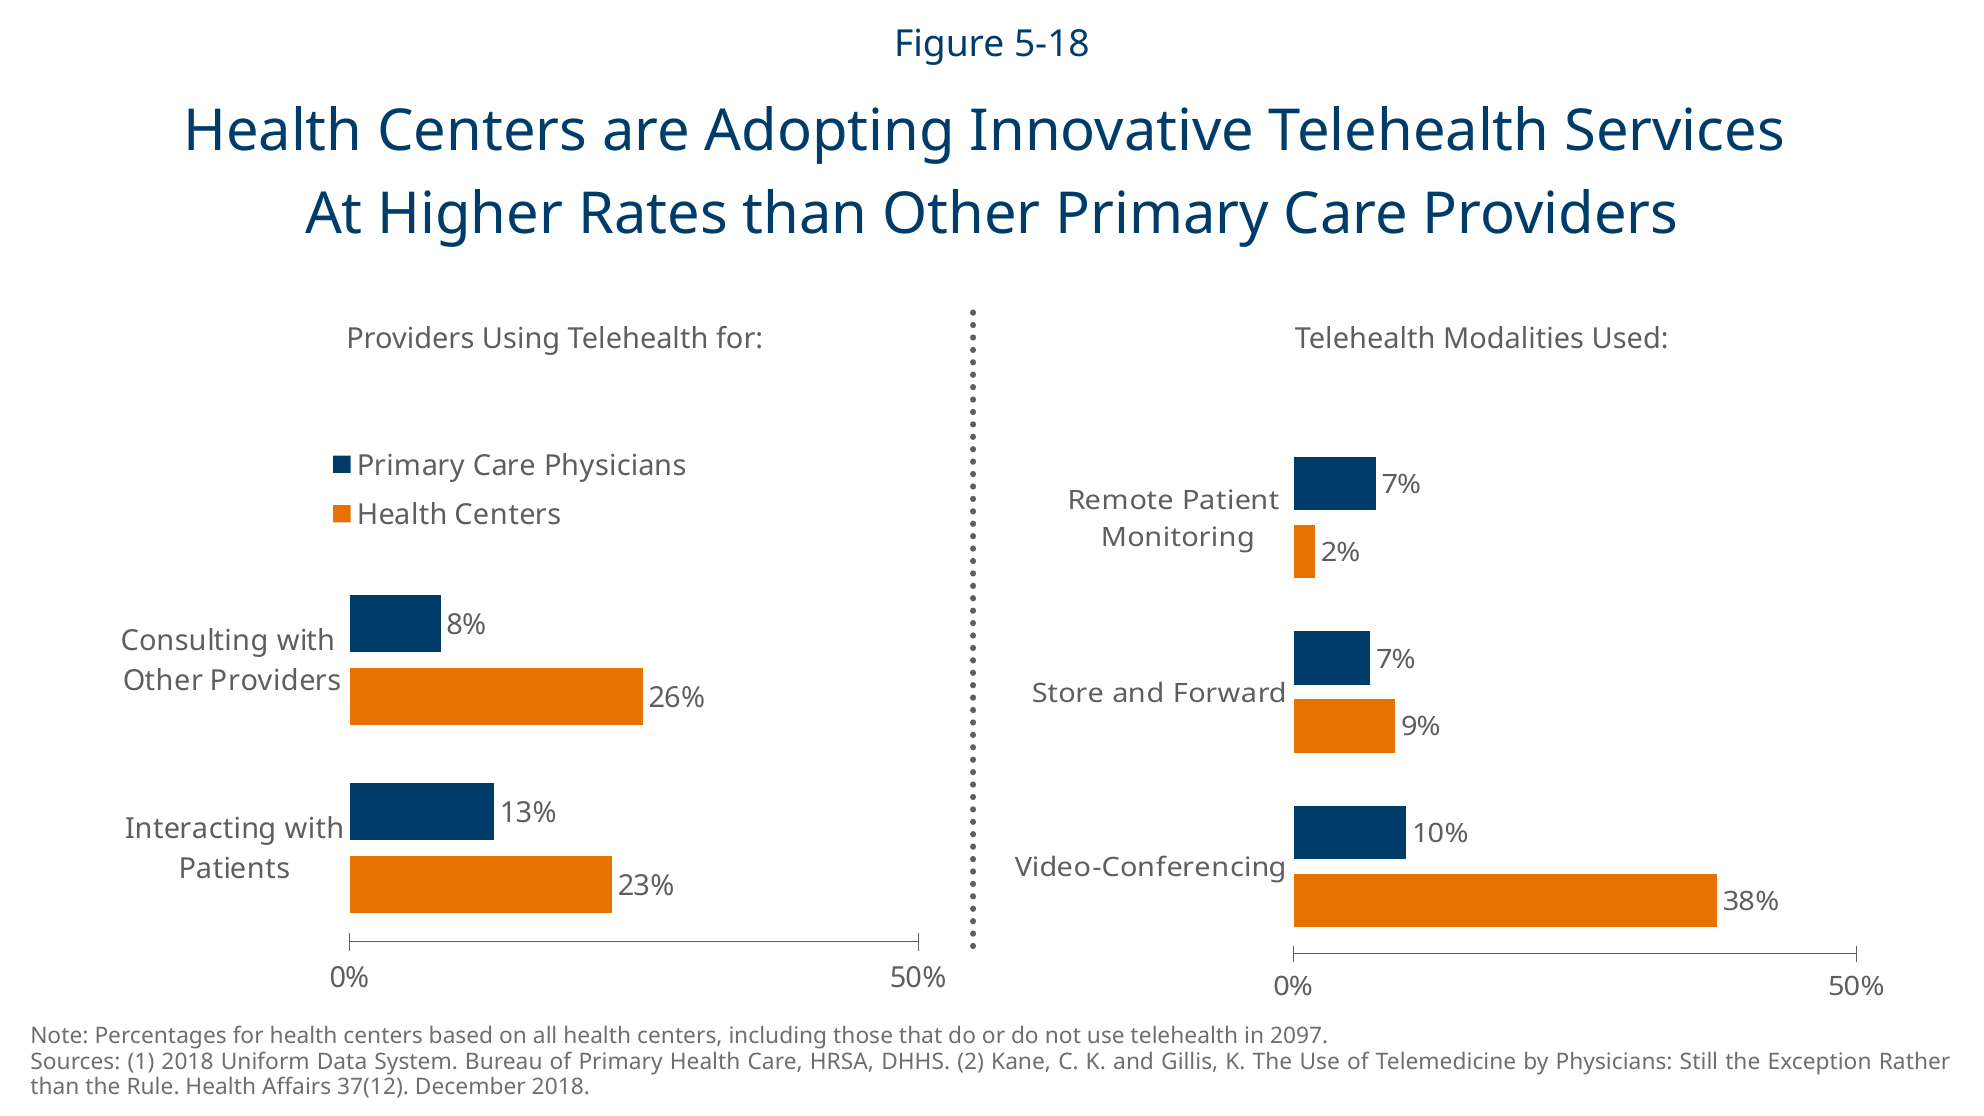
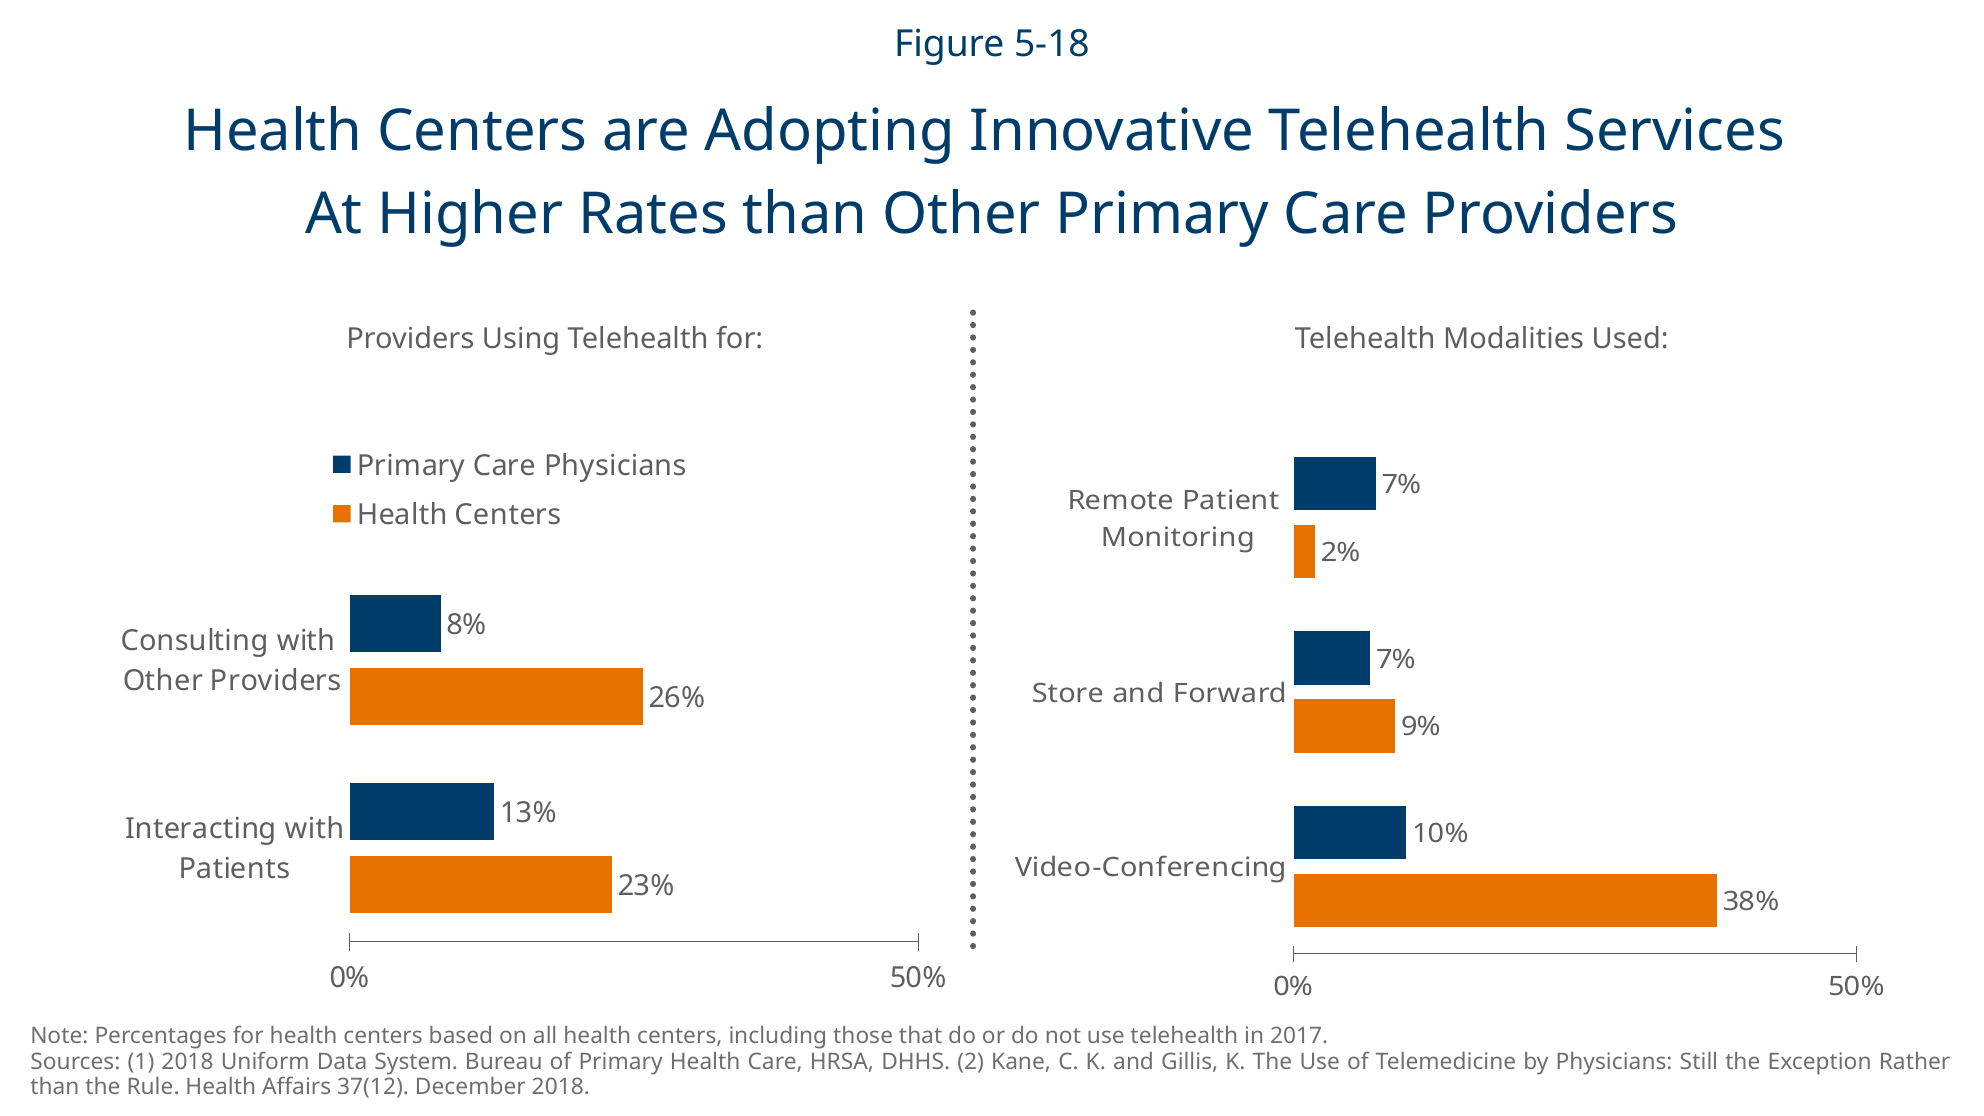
2097: 2097 -> 2017 (1299, 1036)
